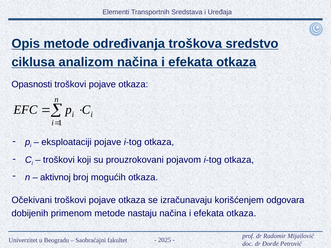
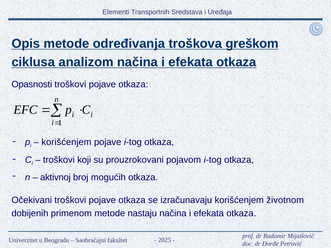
sredstvo: sredstvo -> greškom (252, 44)
eksploataciji: eksploataciji -> korišćenjem (66, 142)
odgovara: odgovara -> životnom (285, 200)
